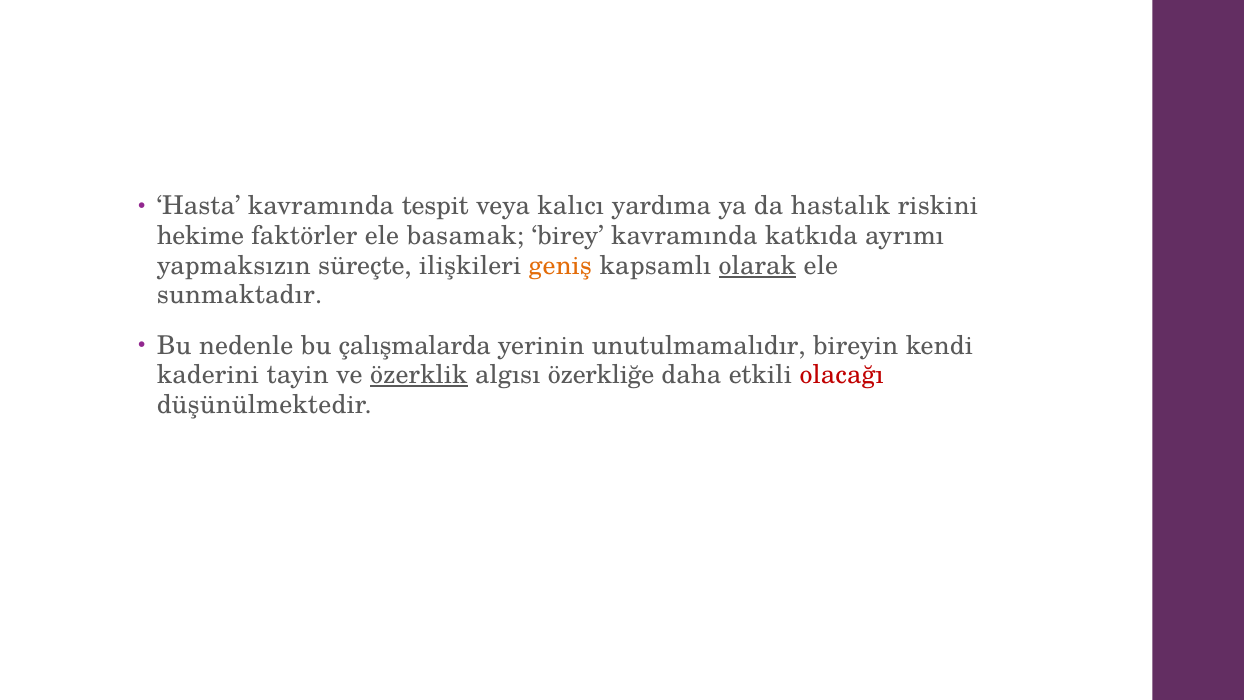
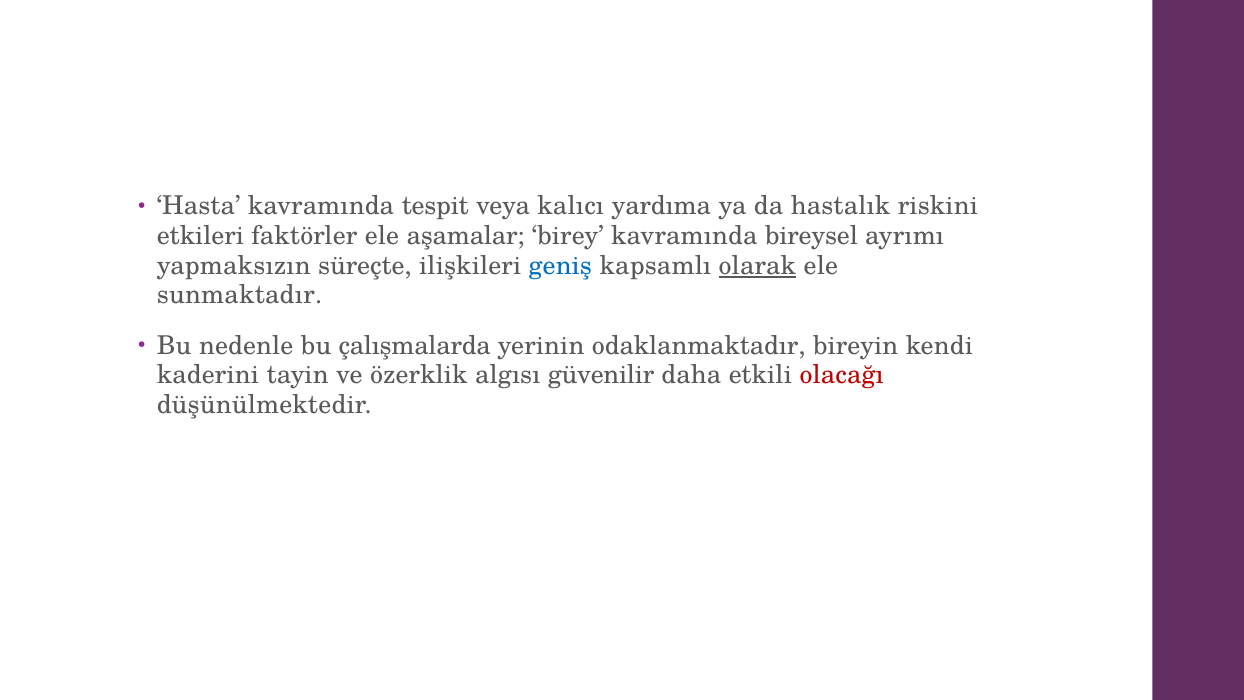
hekime: hekime -> etkileri (200, 236)
basamak: basamak -> aşamalar (466, 236)
katkıda: katkıda -> bireysel (812, 236)
geniş colour: orange -> blue (560, 265)
unutulmamalıdır: unutulmamalıdır -> odaklanmaktadır (699, 345)
özerklik underline: present -> none (419, 375)
özerkliğe: özerkliğe -> güvenilir (601, 375)
